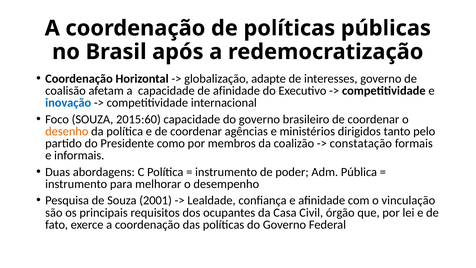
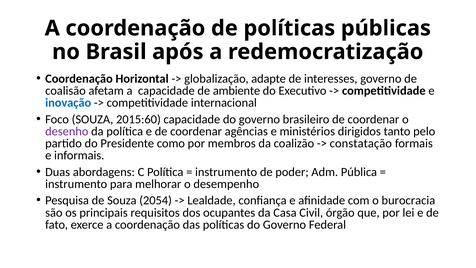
de afinidade: afinidade -> ambiente (236, 91)
desenho colour: orange -> purple (67, 131)
2001: 2001 -> 2054 (156, 200)
vinculação: vinculação -> burocracia (408, 200)
